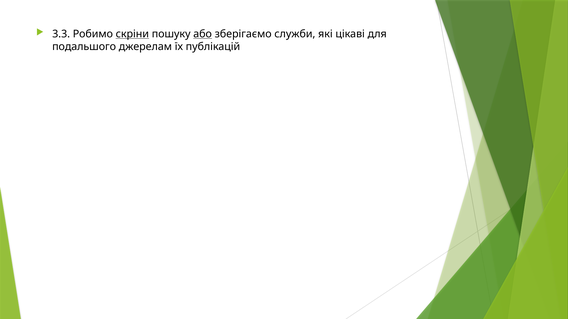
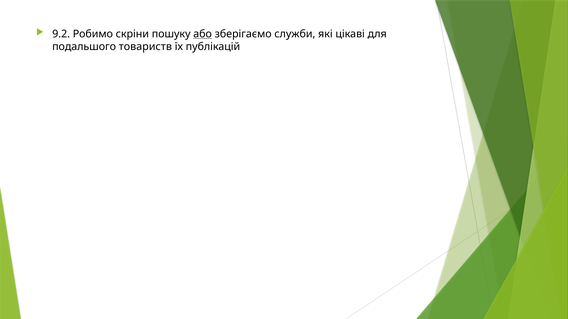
3.3: 3.3 -> 9.2 (61, 34)
скріни underline: present -> none (132, 34)
джерелам: джерелам -> товариств (145, 47)
